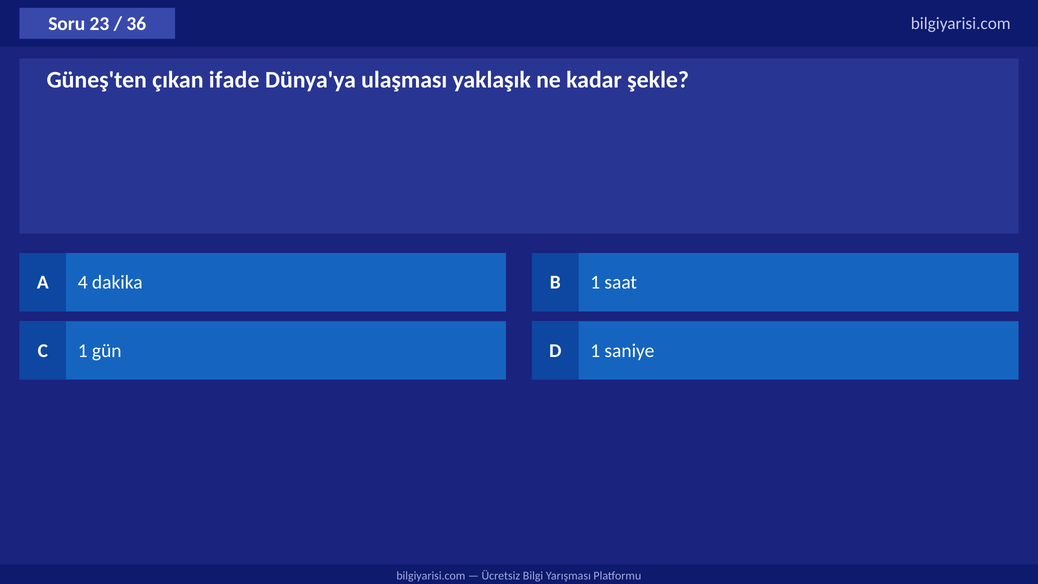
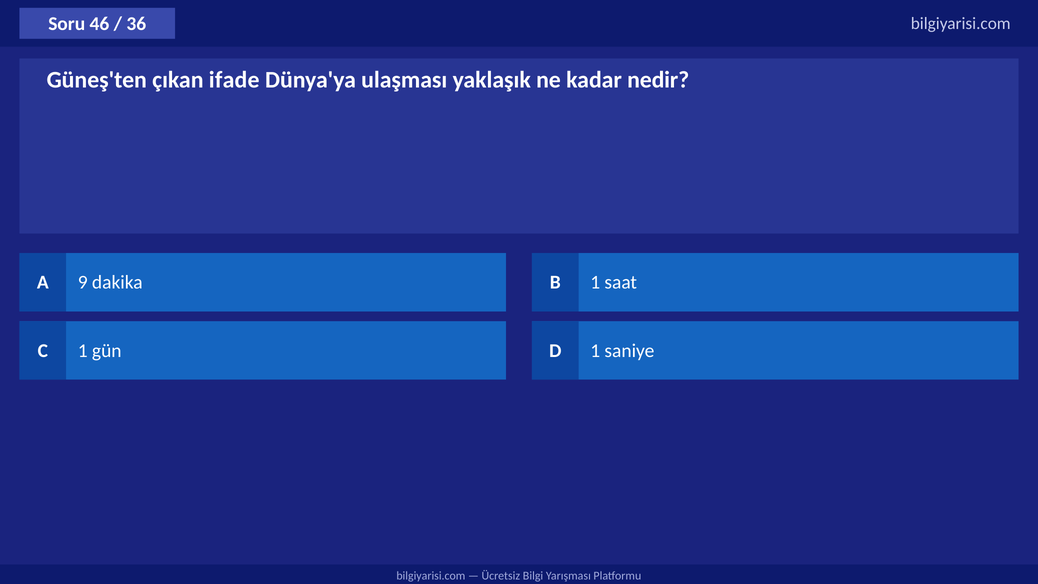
23: 23 -> 46 (99, 24)
şekle: şekle -> nedir (658, 80)
4: 4 -> 9 (83, 282)
